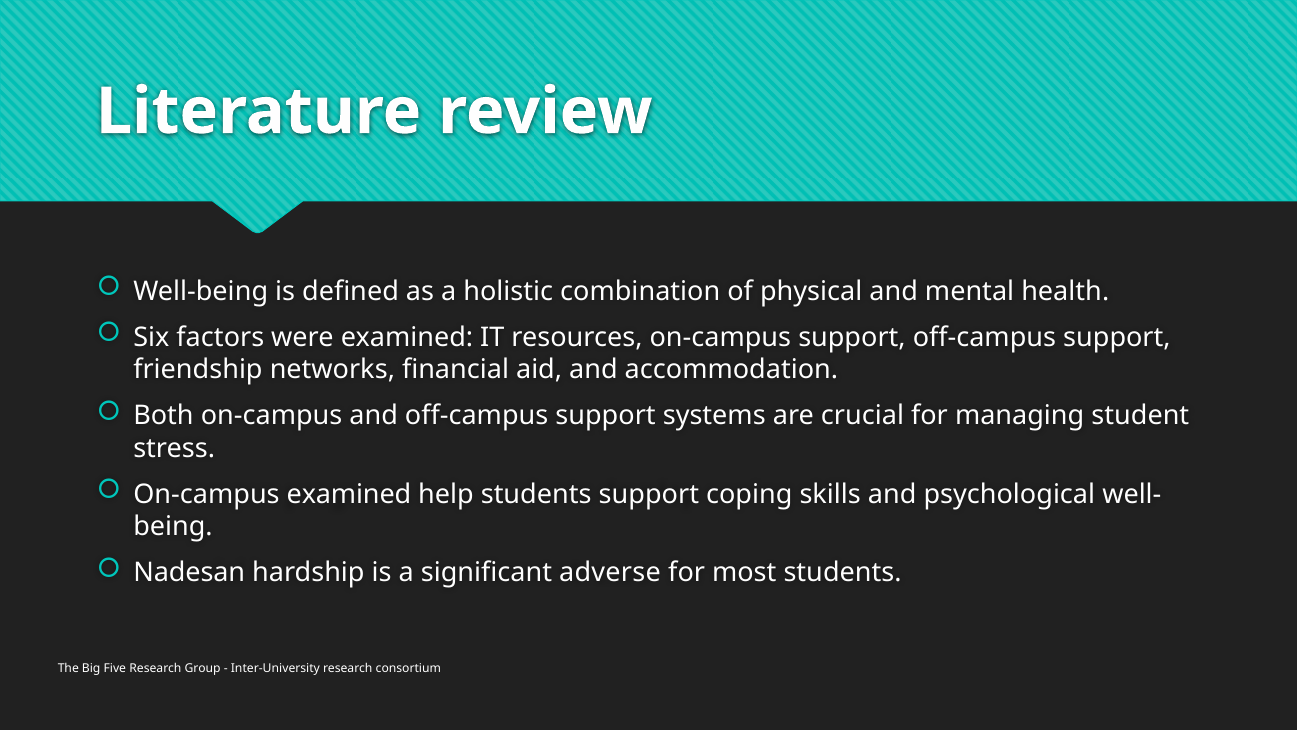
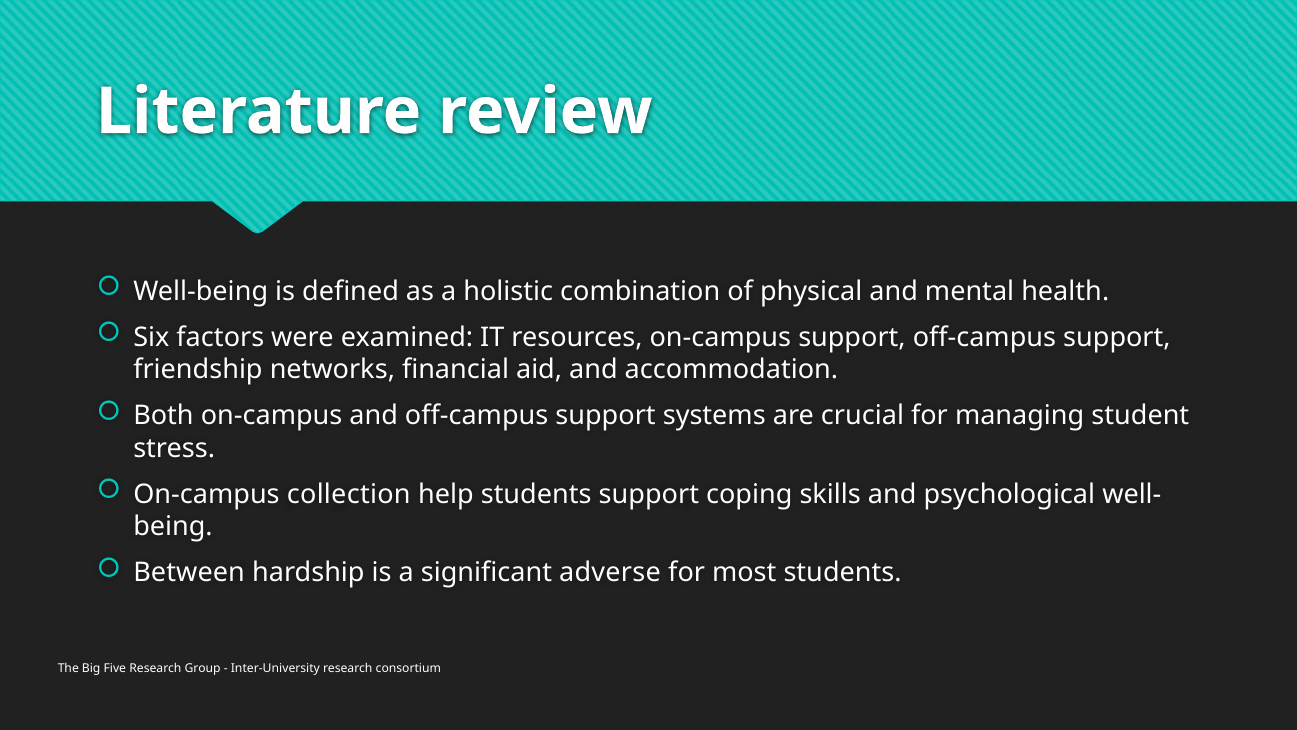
On-campus examined: examined -> collection (349, 494)
Nadesan: Nadesan -> Between (189, 572)
